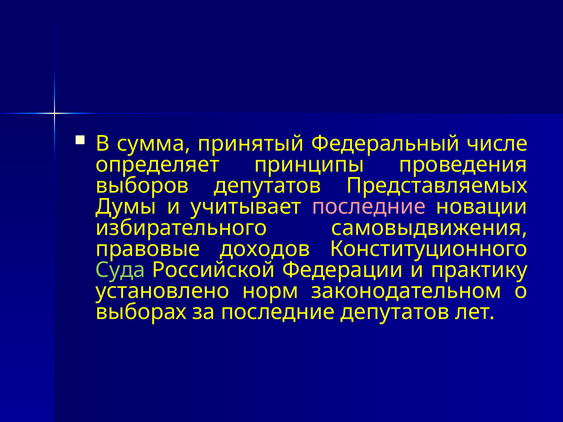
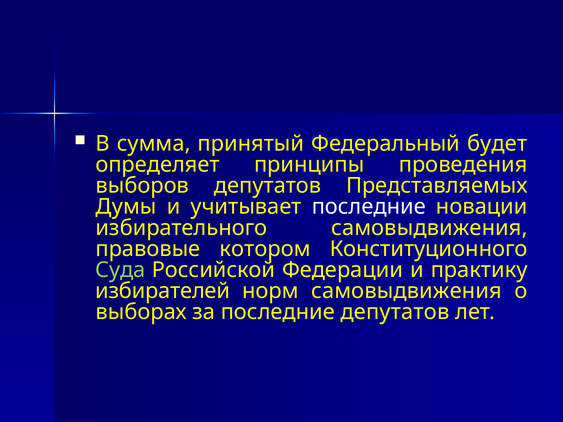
числе: числе -> будет (497, 144)
последние colour: pink -> white (369, 207)
доходов: доходов -> котором (265, 249)
установлено: установлено -> избирателей (163, 291)
норм законодательном: законодательном -> самовыдвижения (406, 291)
